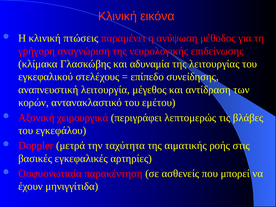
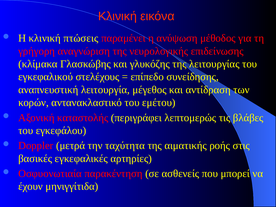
αδυναμία: αδυναμία -> γλυκόζης (150, 64)
χειρουργικά: χειρουργικά -> καταστολής (83, 118)
